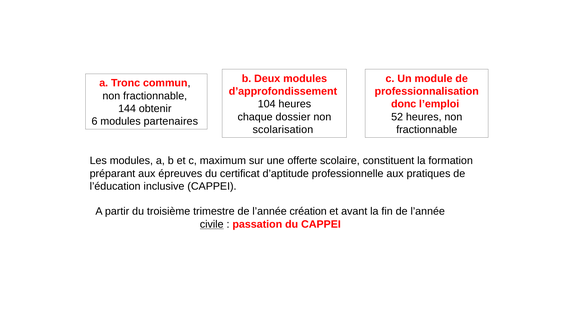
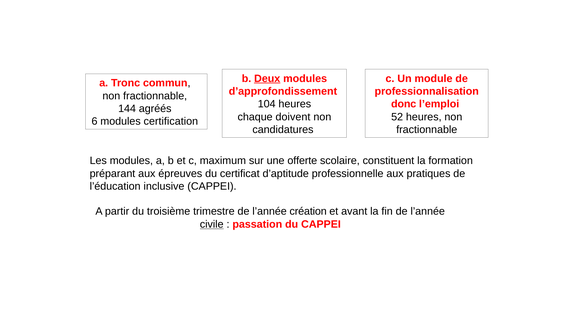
Deux underline: none -> present (267, 79)
obtenir: obtenir -> agréés (155, 109)
dossier: dossier -> doivent (293, 117)
partenaires: partenaires -> certification (171, 121)
scolarisation: scolarisation -> candidatures (283, 130)
